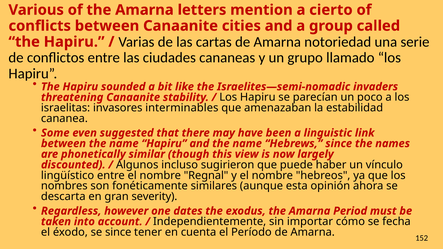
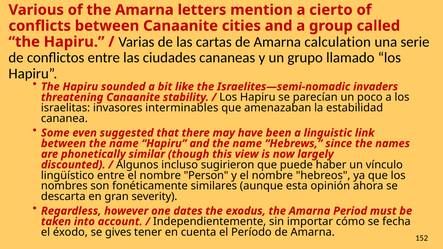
notoriedad: notoriedad -> calculation (338, 42)
Regnal: Regnal -> Person (206, 176)
se since: since -> gives (118, 232)
